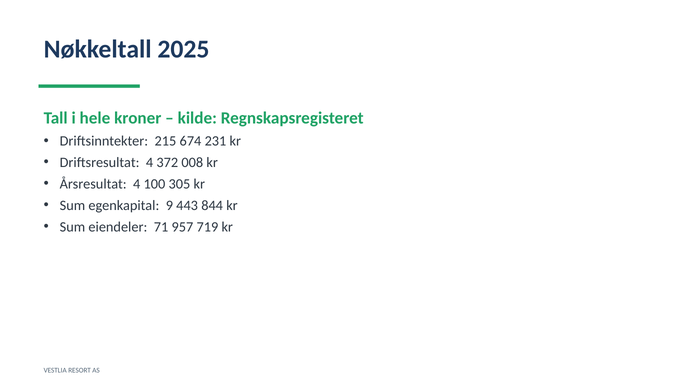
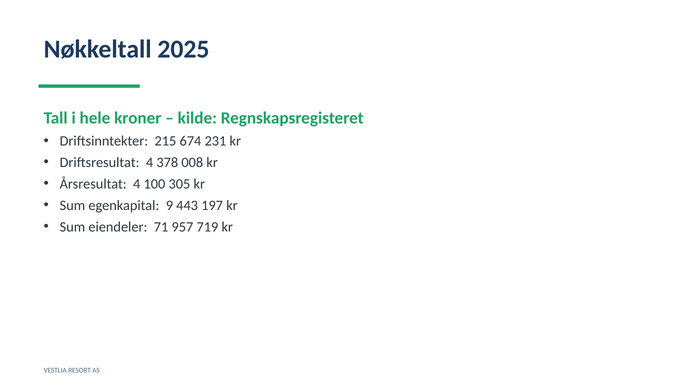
372: 372 -> 378 (167, 163)
844: 844 -> 197 (212, 205)
